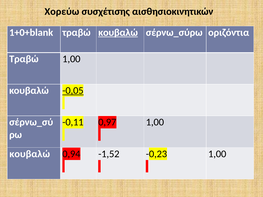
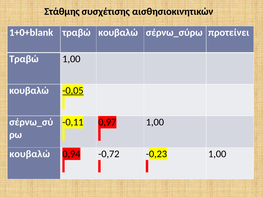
Χορεύω: Χορεύω -> Στάθμης (62, 12)
κουβαλώ underline: present -> none (118, 32)
οριζόντια: οριζόντια -> προτείνει (229, 32)
-1,52: -1,52 -> -0,72 (109, 154)
